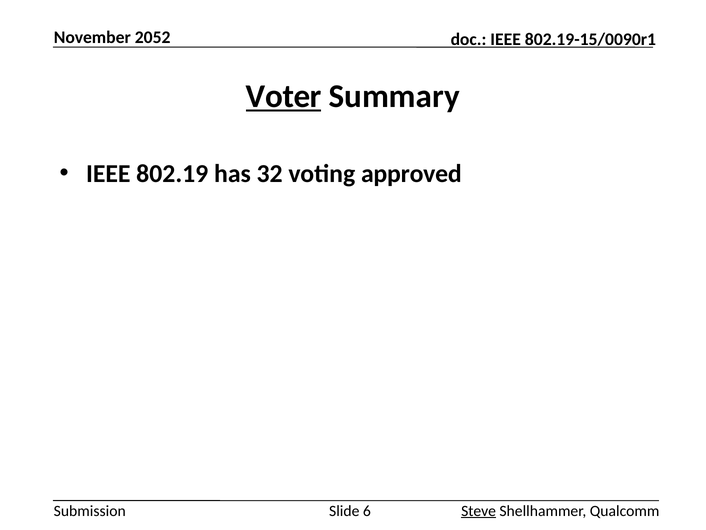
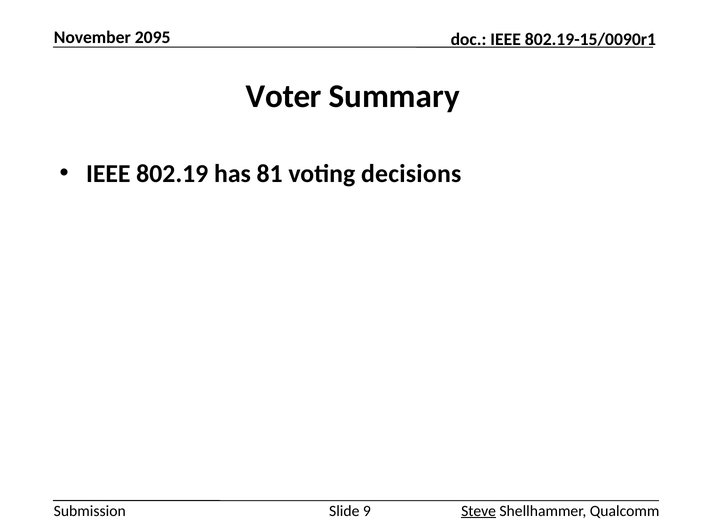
2052: 2052 -> 2095 (153, 37)
Voter underline: present -> none (284, 96)
32: 32 -> 81 (270, 174)
approved: approved -> decisions (411, 174)
6: 6 -> 9 (367, 510)
